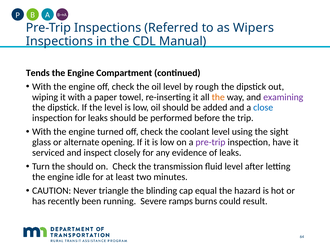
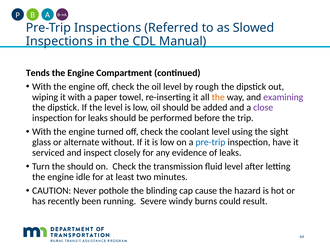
Wipers: Wipers -> Slowed (254, 28)
close colour: blue -> purple (263, 107)
opening: opening -> without (118, 142)
pre-trip colour: purple -> blue (210, 142)
triangle: triangle -> pothole (114, 190)
equal: equal -> cause (206, 190)
ramps: ramps -> windy (181, 201)
